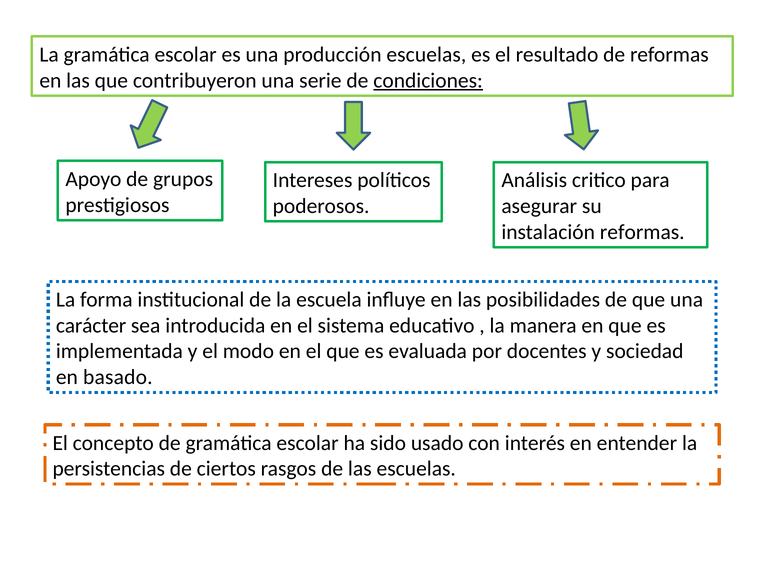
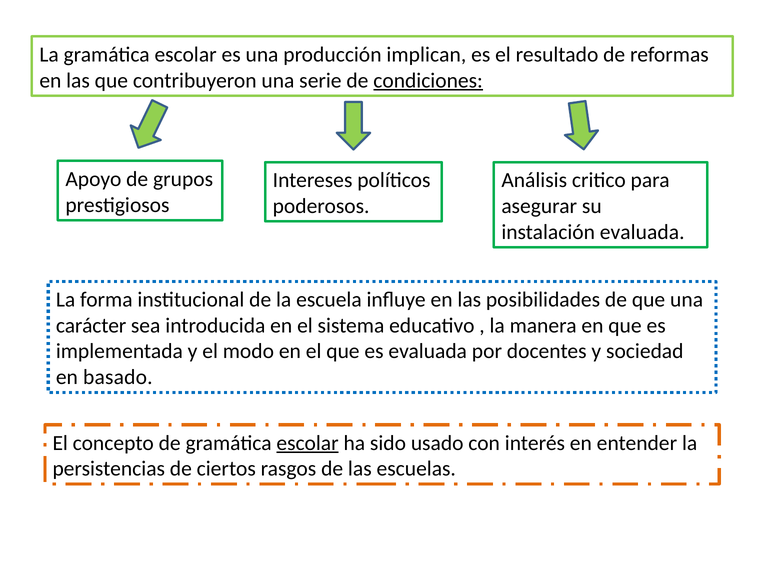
producción escuelas: escuelas -> implican (426, 55)
instalación reformas: reformas -> evaluada (642, 232)
escolar underline: none -> present (308, 443)
